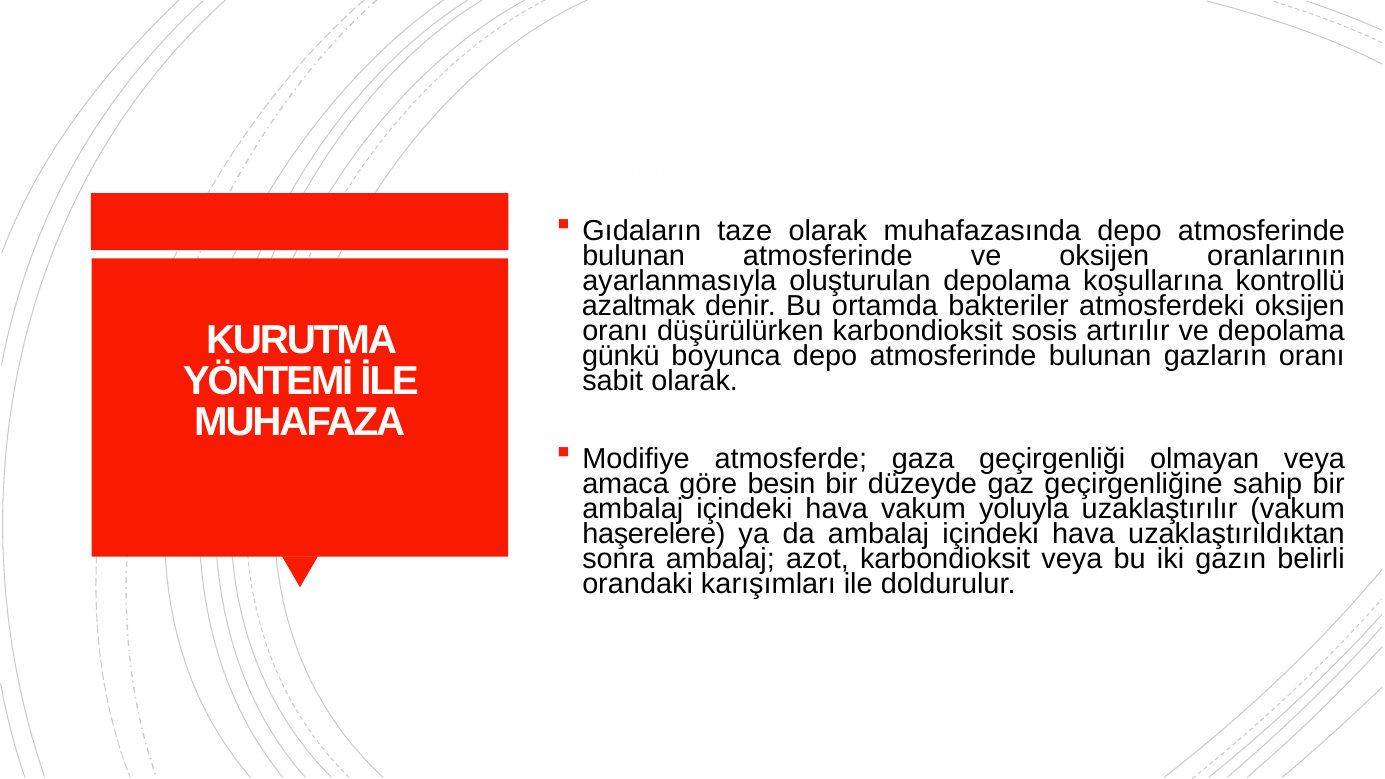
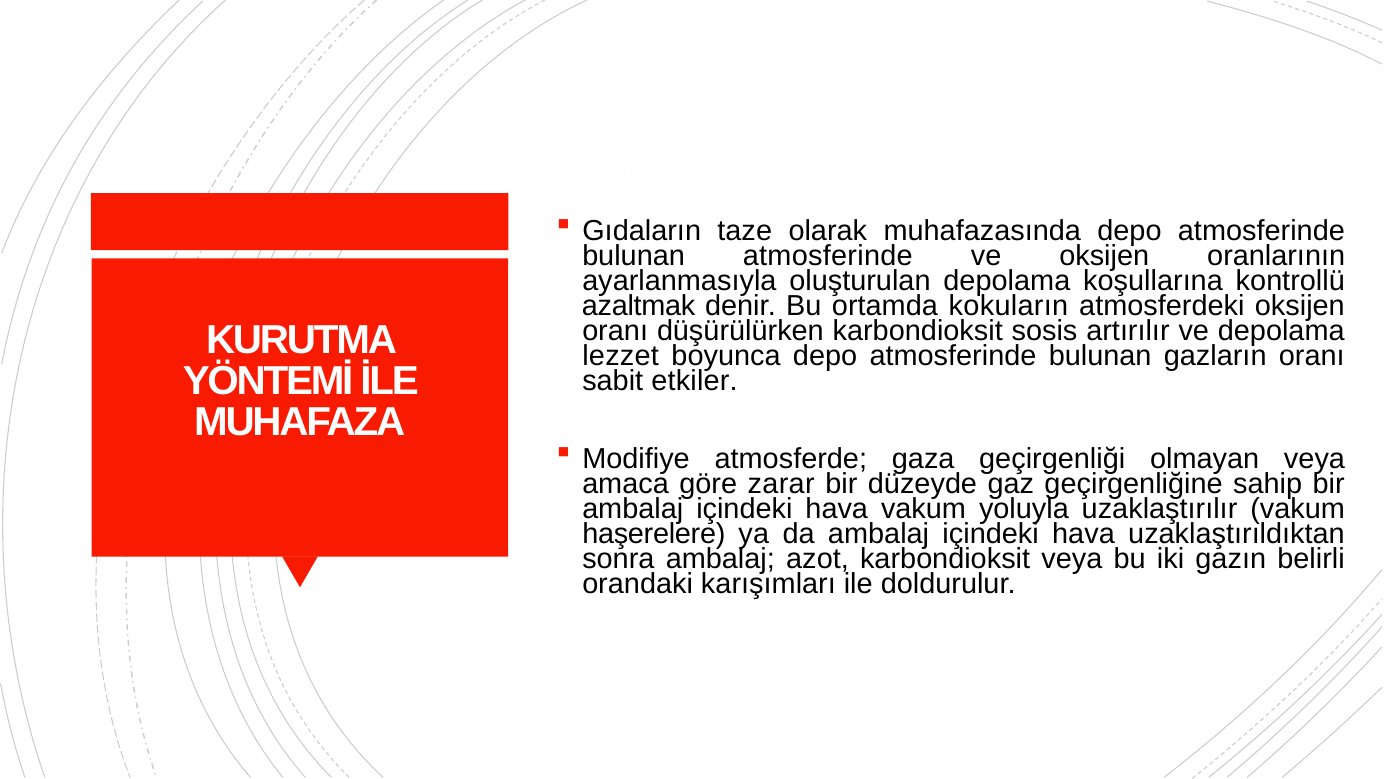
bakteriler: bakteriler -> kokuların (1008, 306)
günkü: günkü -> lezzet (621, 356)
sabit olarak: olarak -> etkiler (695, 381)
besin: besin -> zarar (781, 484)
